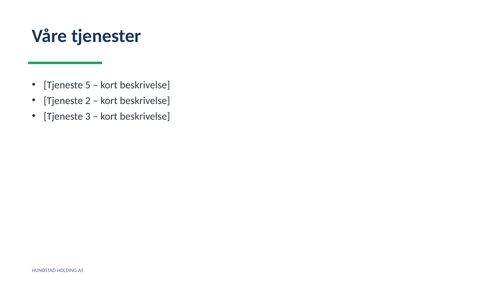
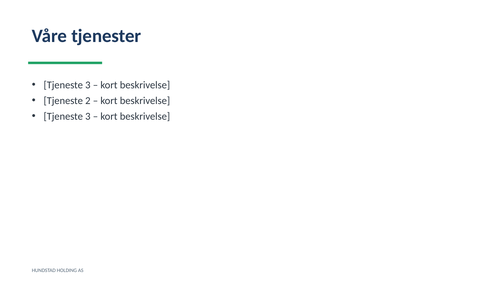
5: 5 -> 3 (88, 85)
